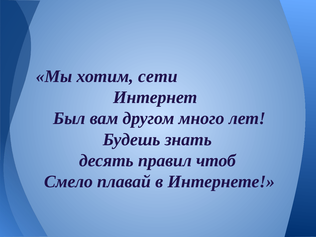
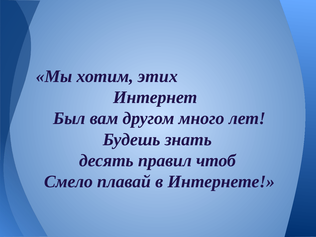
сети: сети -> этих (158, 76)
